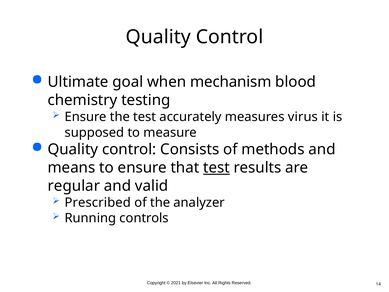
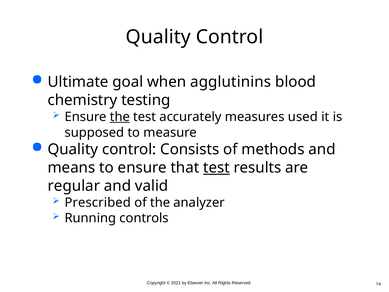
mechanism: mechanism -> agglutinins (231, 82)
the underline: none -> present (120, 117)
virus: virus -> used (303, 117)
